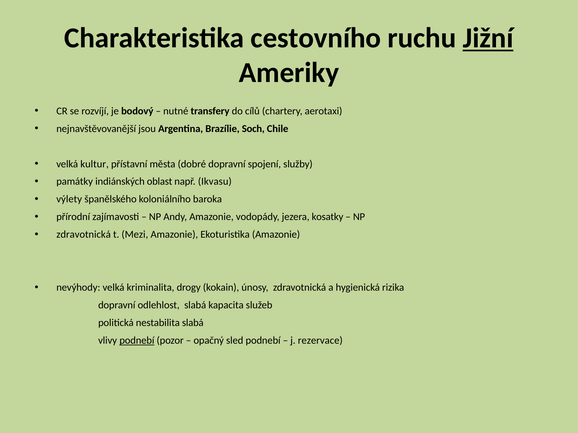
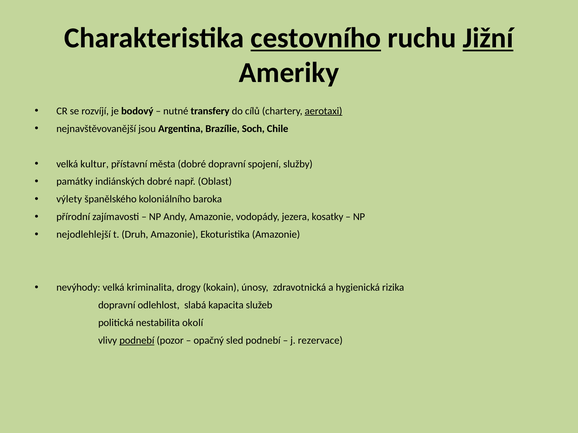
cestovního underline: none -> present (316, 38)
aerotaxi underline: none -> present (324, 111)
indiánských oblast: oblast -> dobré (160, 182)
Ikvasu: Ikvasu -> Oblast (215, 182)
zdravotnická: zdravotnická -> nejodlehlejší (84, 235)
Mezi: Mezi -> Druh (135, 235)
nestabilita slabá: slabá -> okolí (193, 323)
